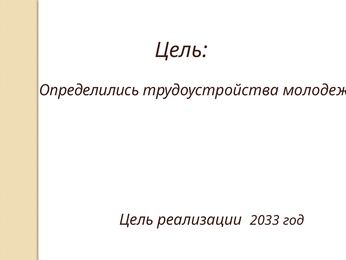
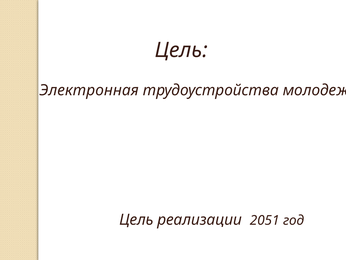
Определились: Определились -> Электронная (89, 90)
2033: 2033 -> 2051 (265, 220)
